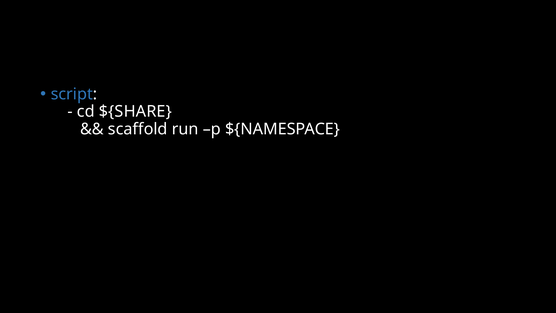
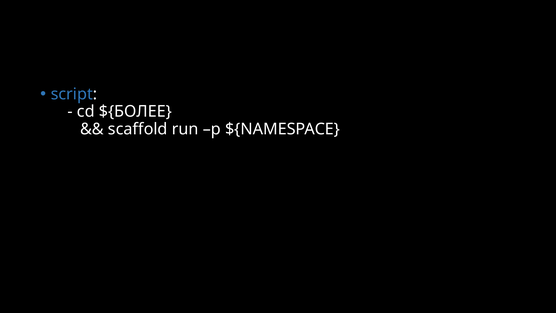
${SHARE: ${SHARE -> ${БОЛЕЕ (135, 111)
